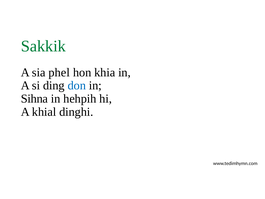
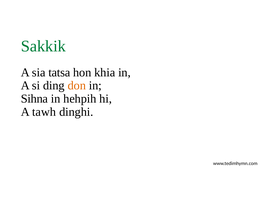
phel: phel -> tatsa (59, 72)
don colour: blue -> orange (77, 85)
khial: khial -> tawh (44, 112)
